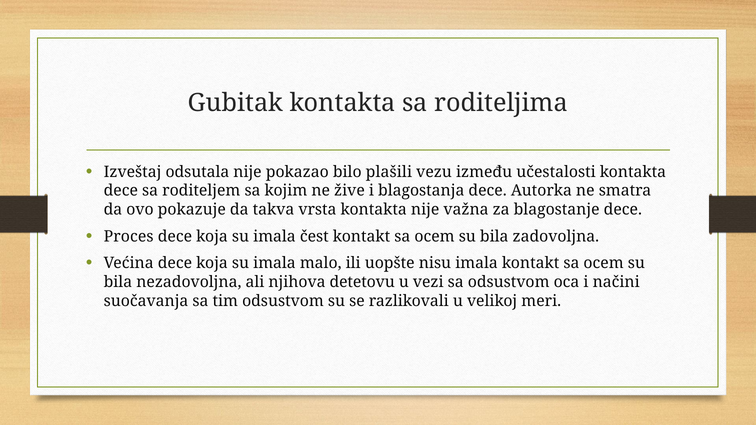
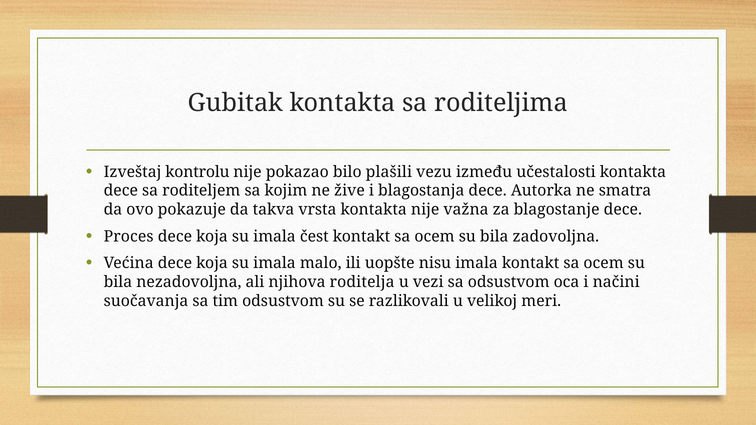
odsutala: odsutala -> kontrolu (197, 172)
detetovu: detetovu -> roditelja (362, 282)
